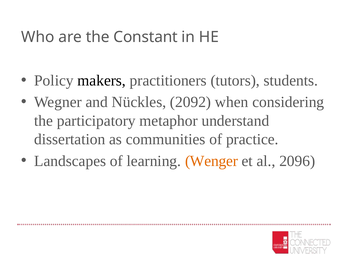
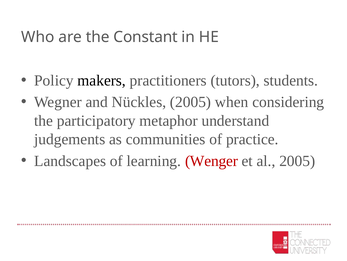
Nückles 2092: 2092 -> 2005 (191, 102)
dissertation: dissertation -> judgements (70, 139)
Wenger colour: orange -> red (211, 160)
al 2096: 2096 -> 2005 (297, 160)
